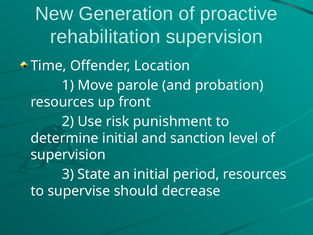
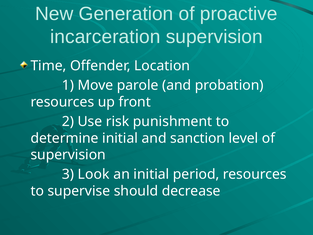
rehabilitation: rehabilitation -> incarceration (105, 37)
State: State -> Look (94, 174)
